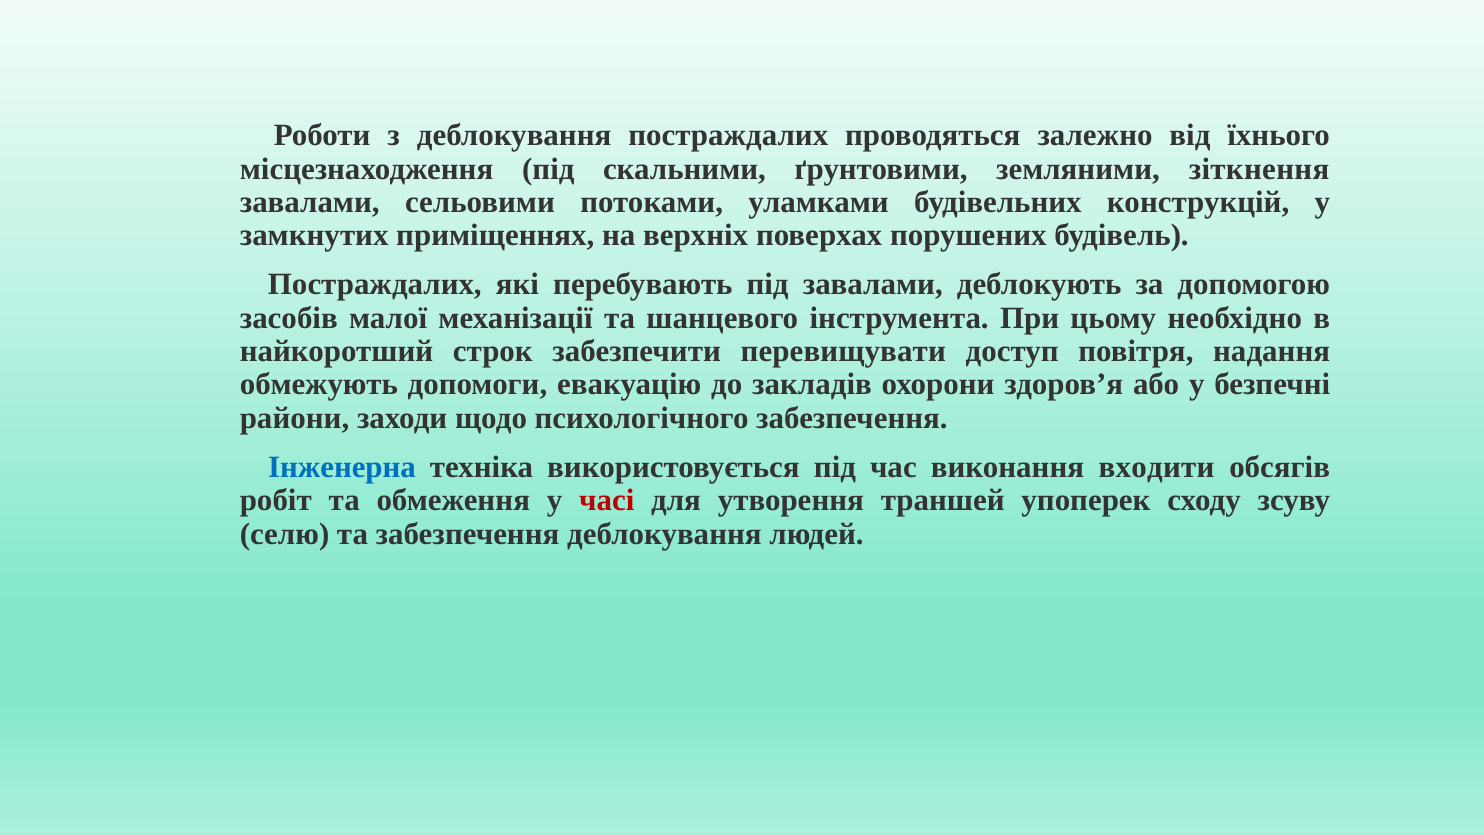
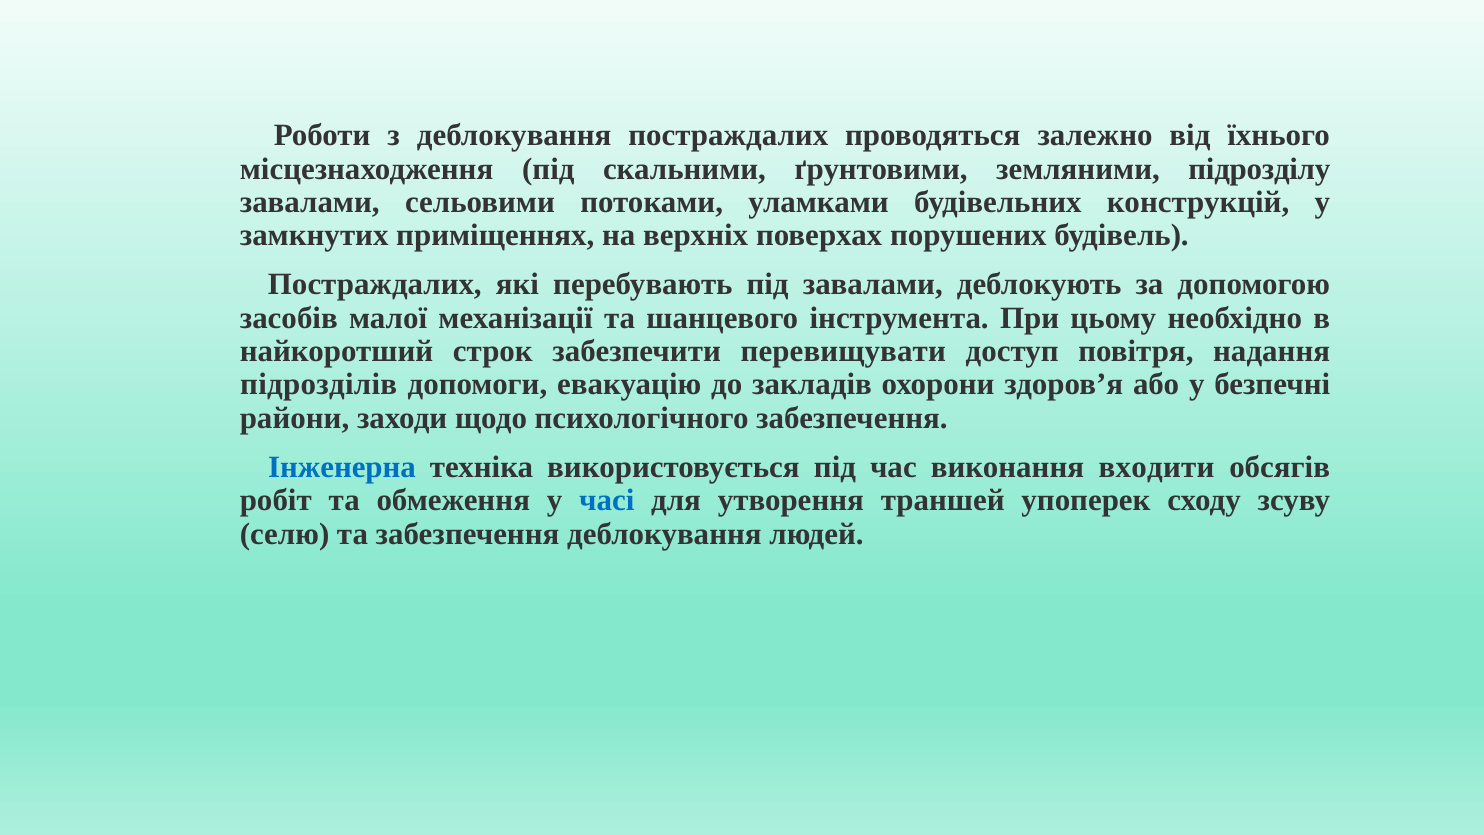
зіткнення: зіткнення -> підрозділу (1259, 169)
обмежують: обмежують -> підрозділів (319, 385)
часі colour: red -> blue (607, 500)
